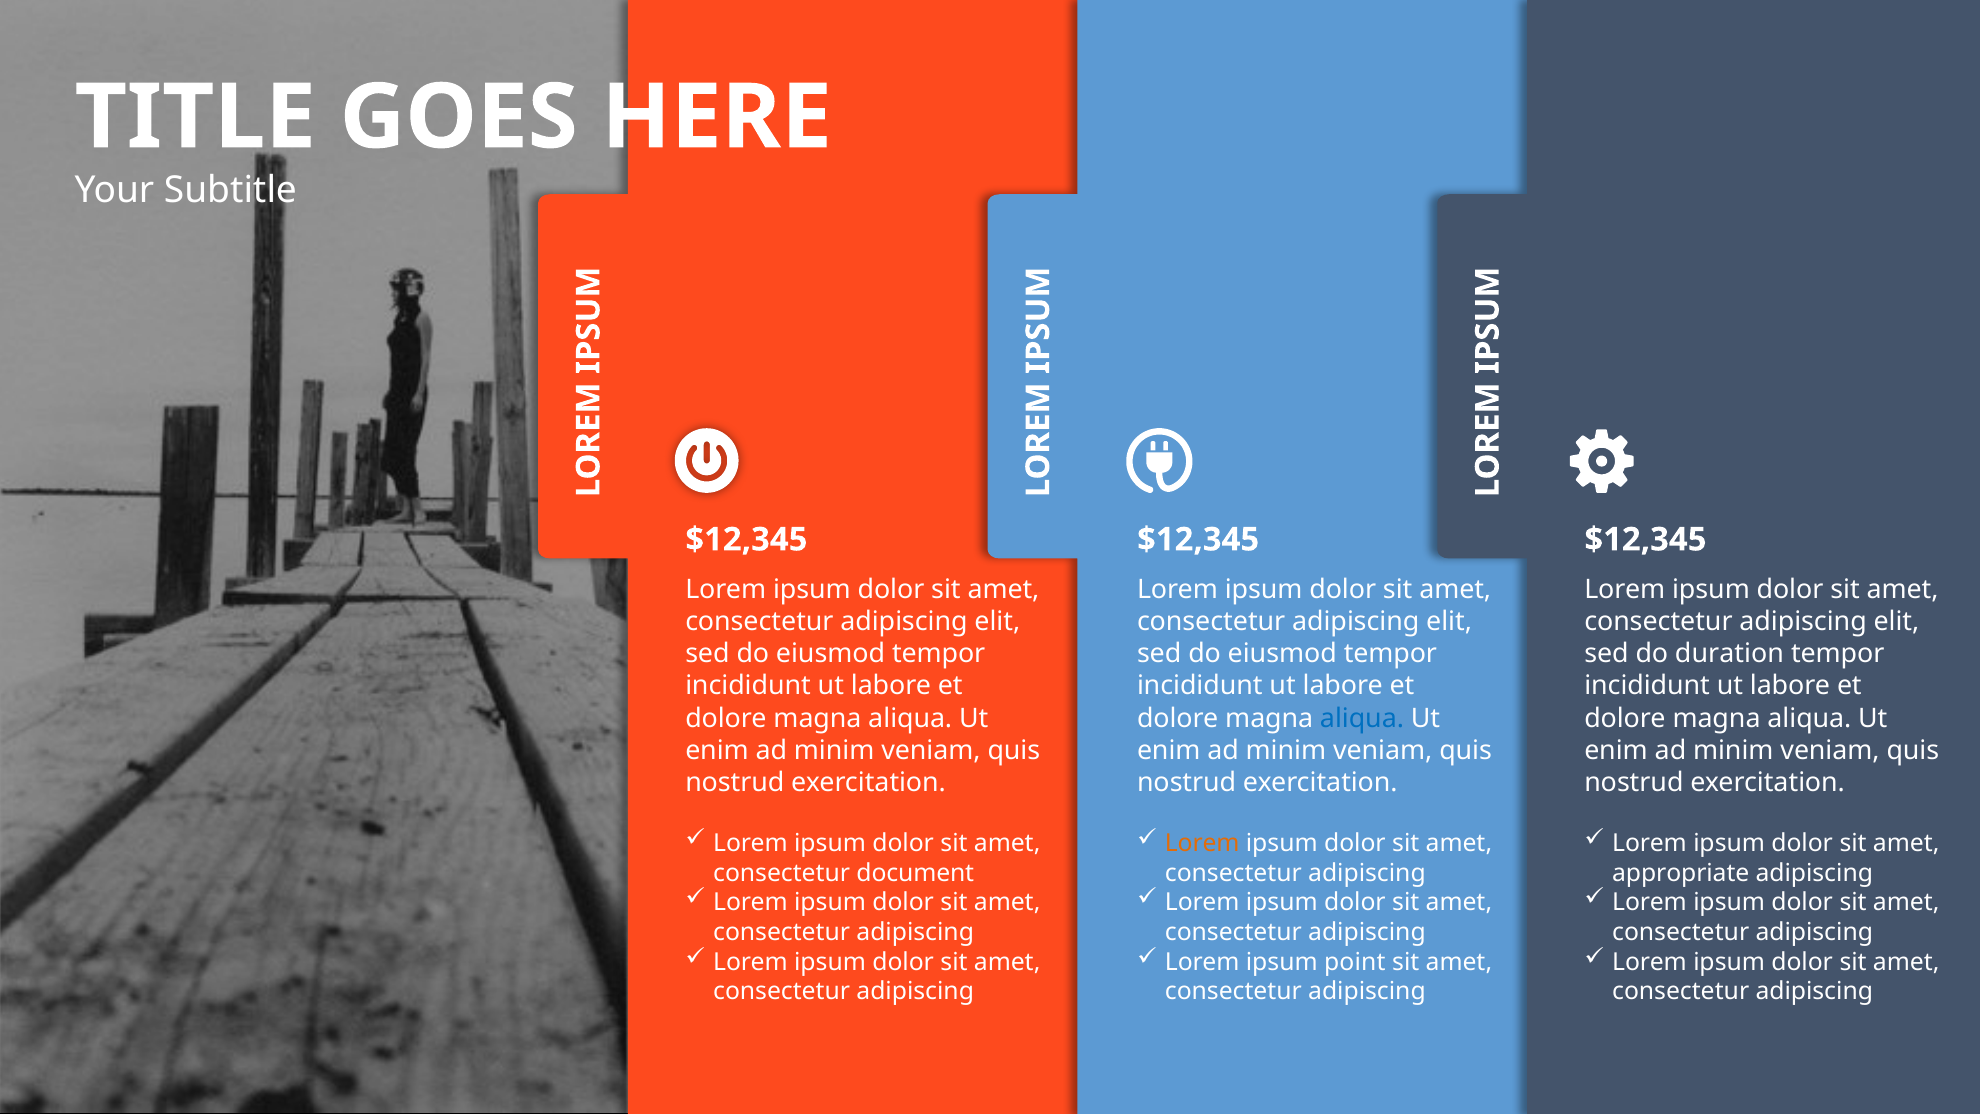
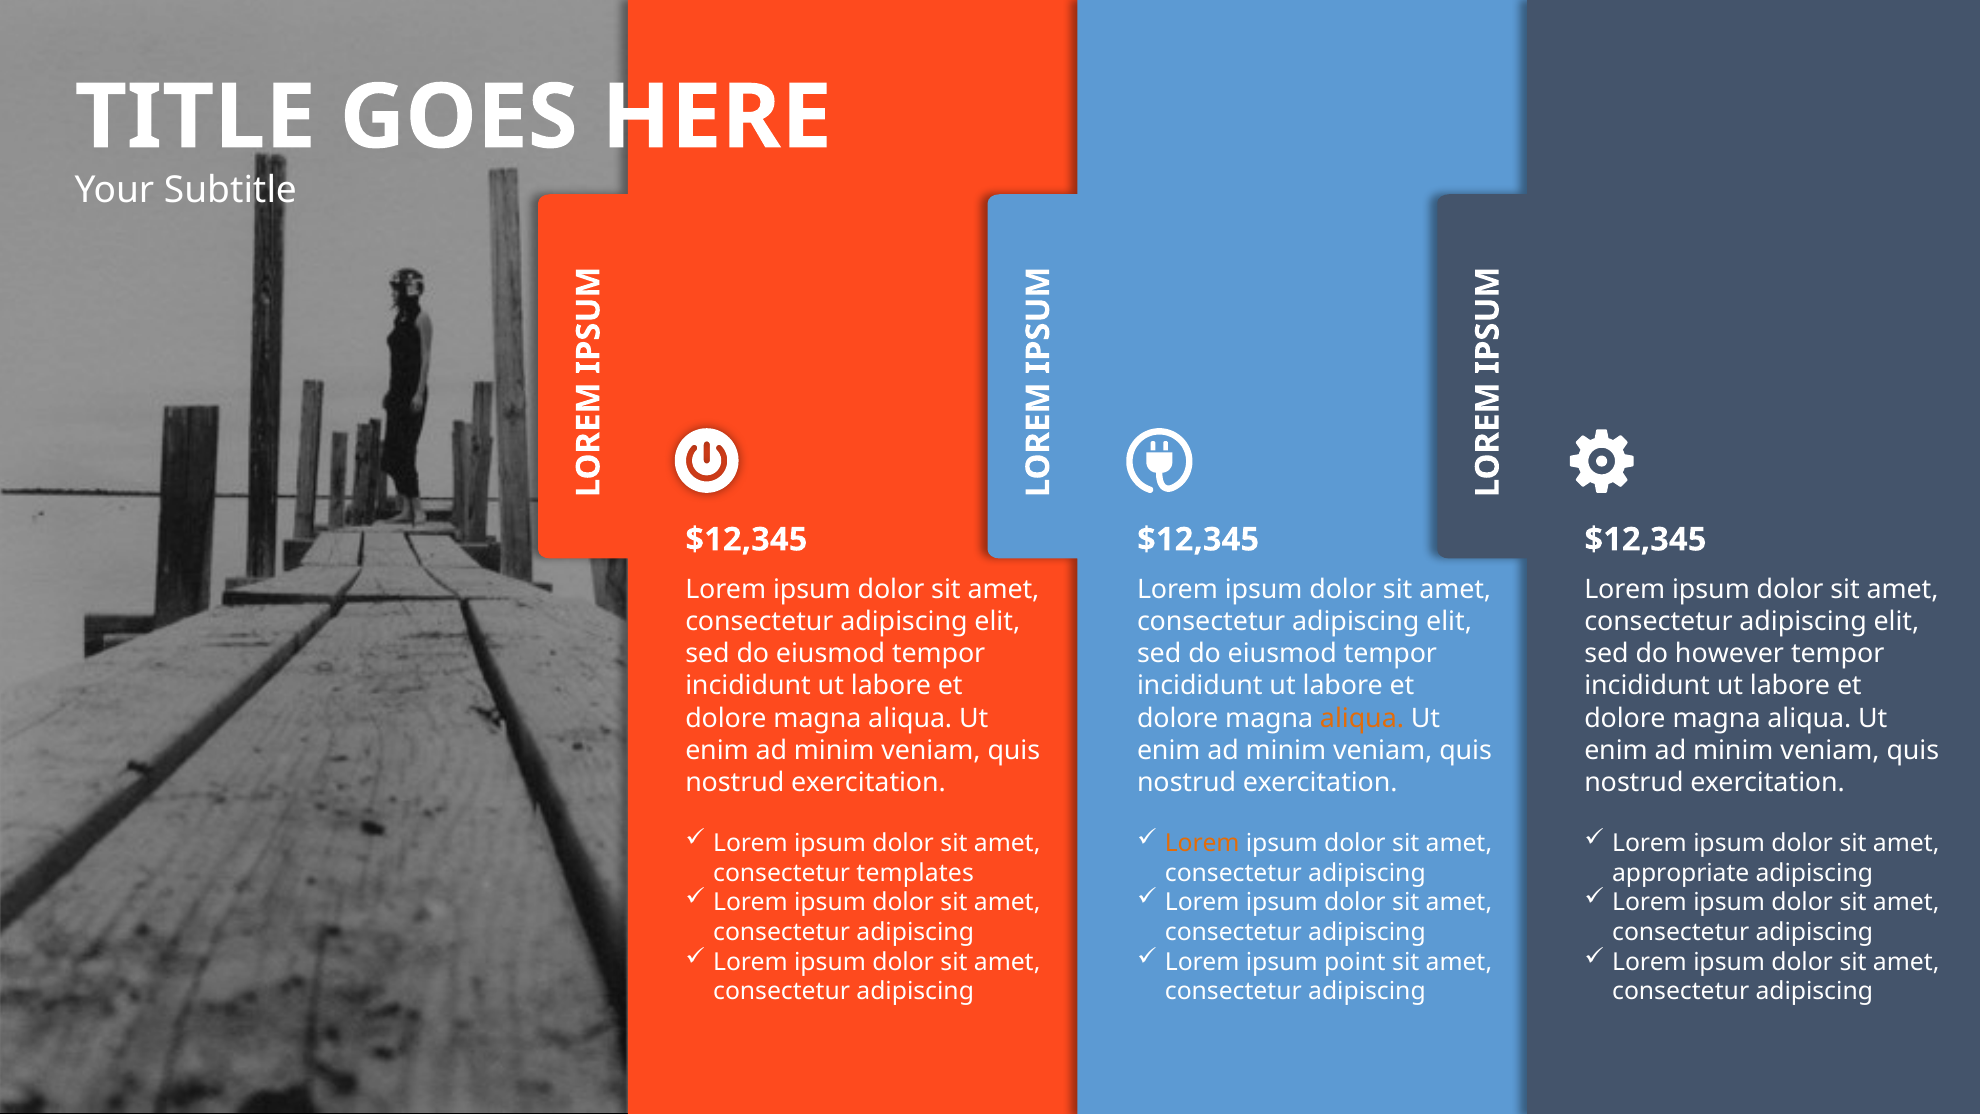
duration: duration -> however (1730, 654)
aliqua colour: blue -> orange (1362, 718)
document: document -> templates (915, 873)
